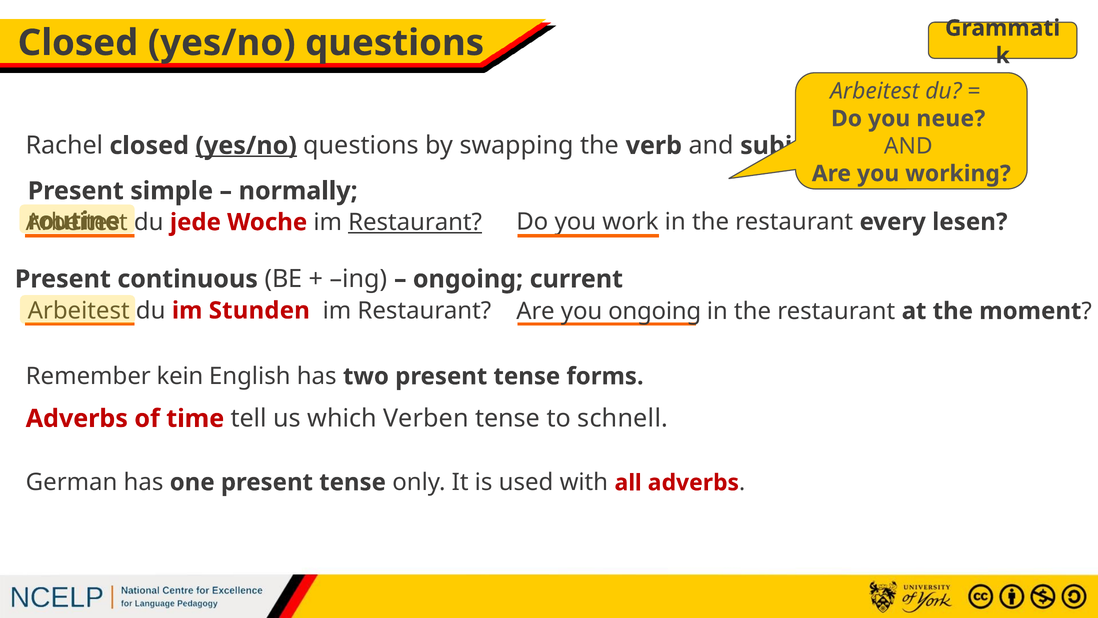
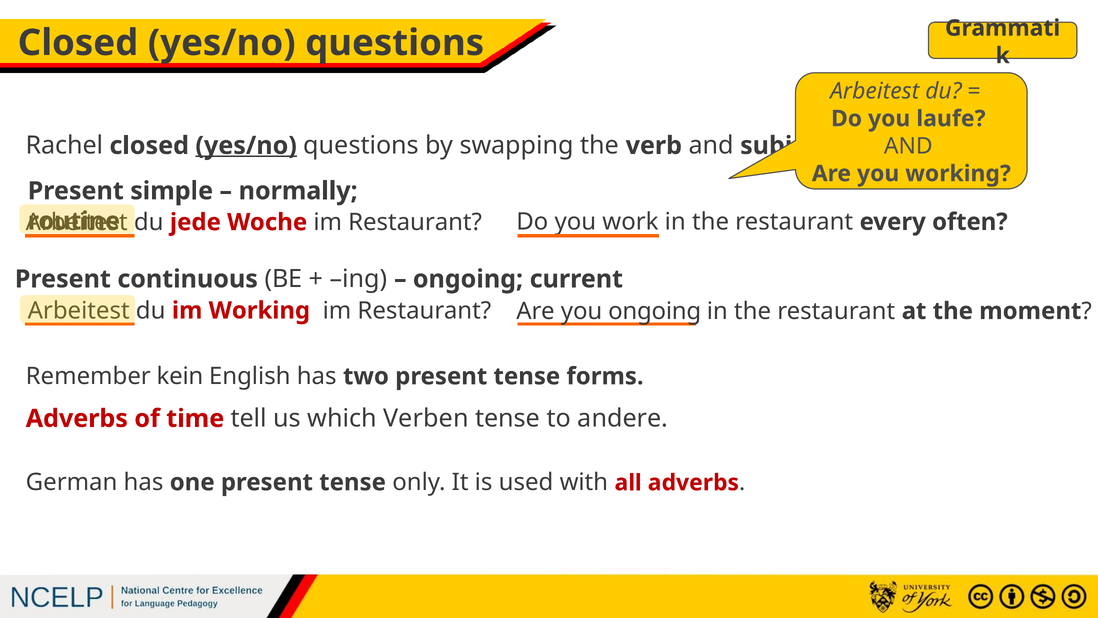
neue: neue -> laufe (951, 119)
lesen: lesen -> often (970, 222)
Restaurant underline: present -> none (415, 222)
im Stunden: Stunden -> Working (259, 310)
schnell: schnell -> andere (623, 418)
